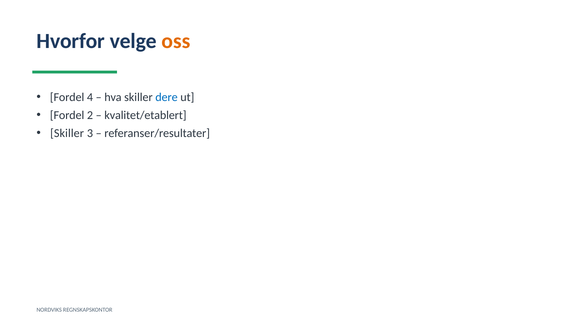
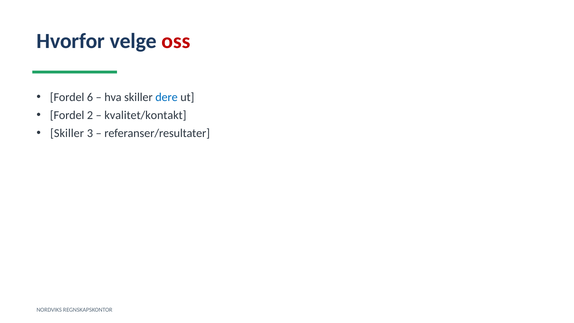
oss colour: orange -> red (176, 41)
4: 4 -> 6 (90, 97)
kvalitet/etablert: kvalitet/etablert -> kvalitet/kontakt (145, 115)
